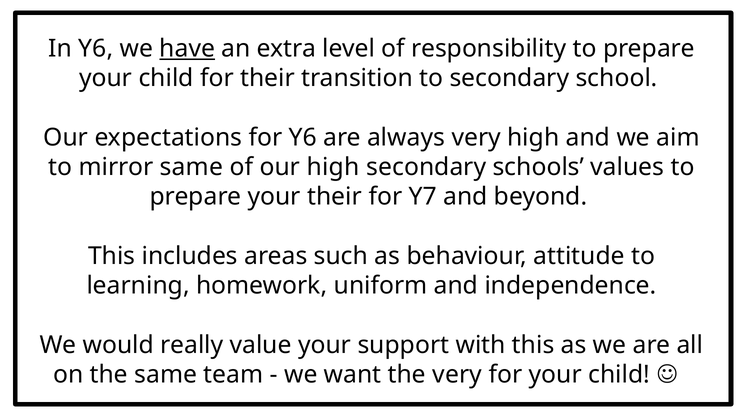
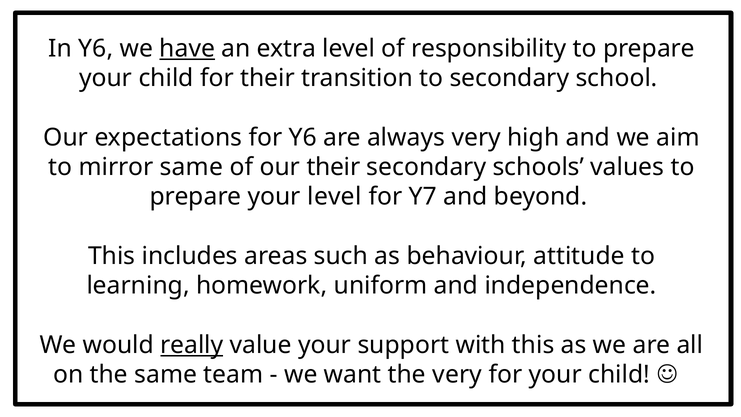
our high: high -> their (333, 167)
your their: their -> level (334, 197)
really underline: none -> present (192, 345)
